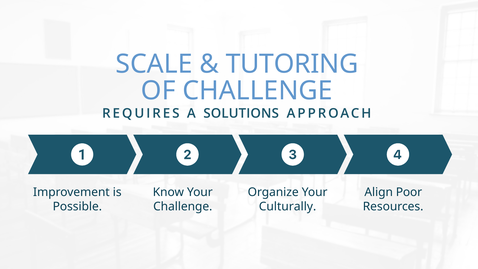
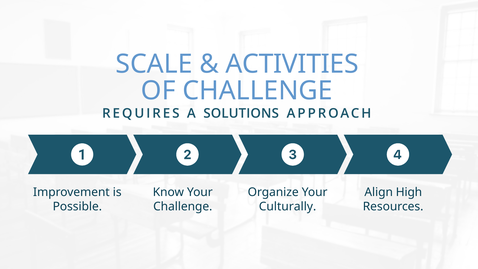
TUTORING: TUTORING -> ACTIVITIES (292, 64)
Poor: Poor -> High (409, 192)
